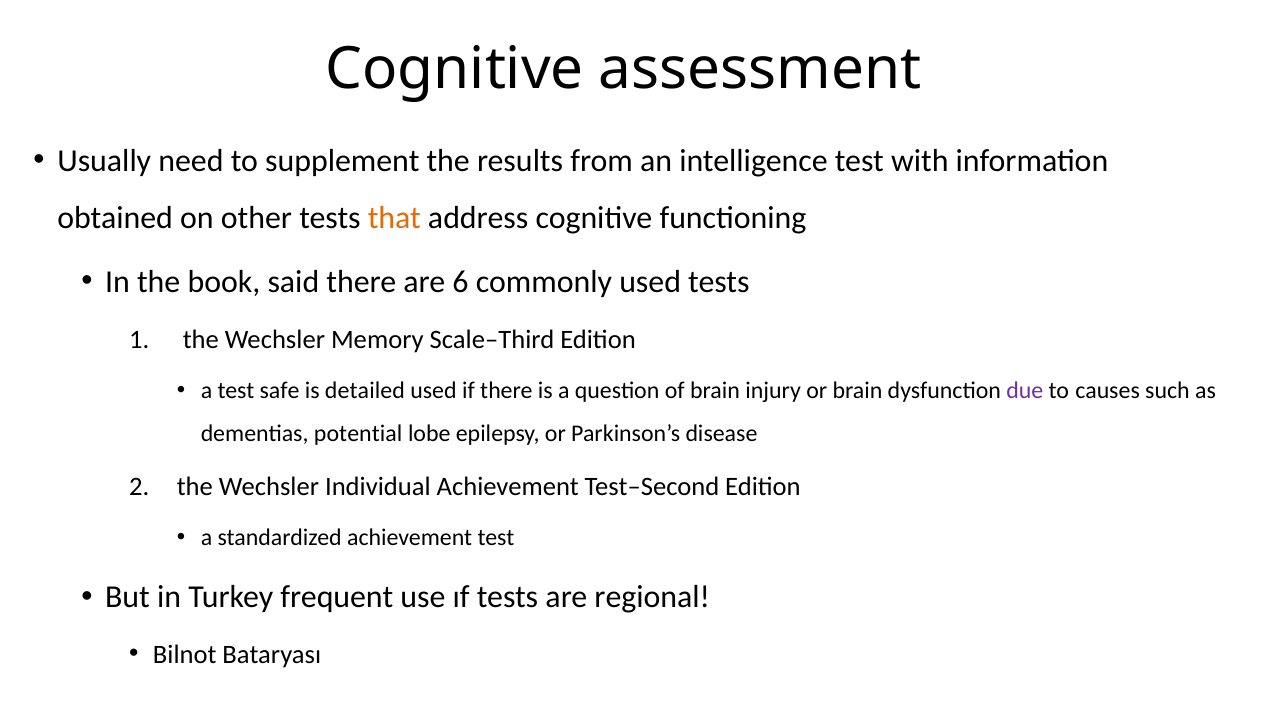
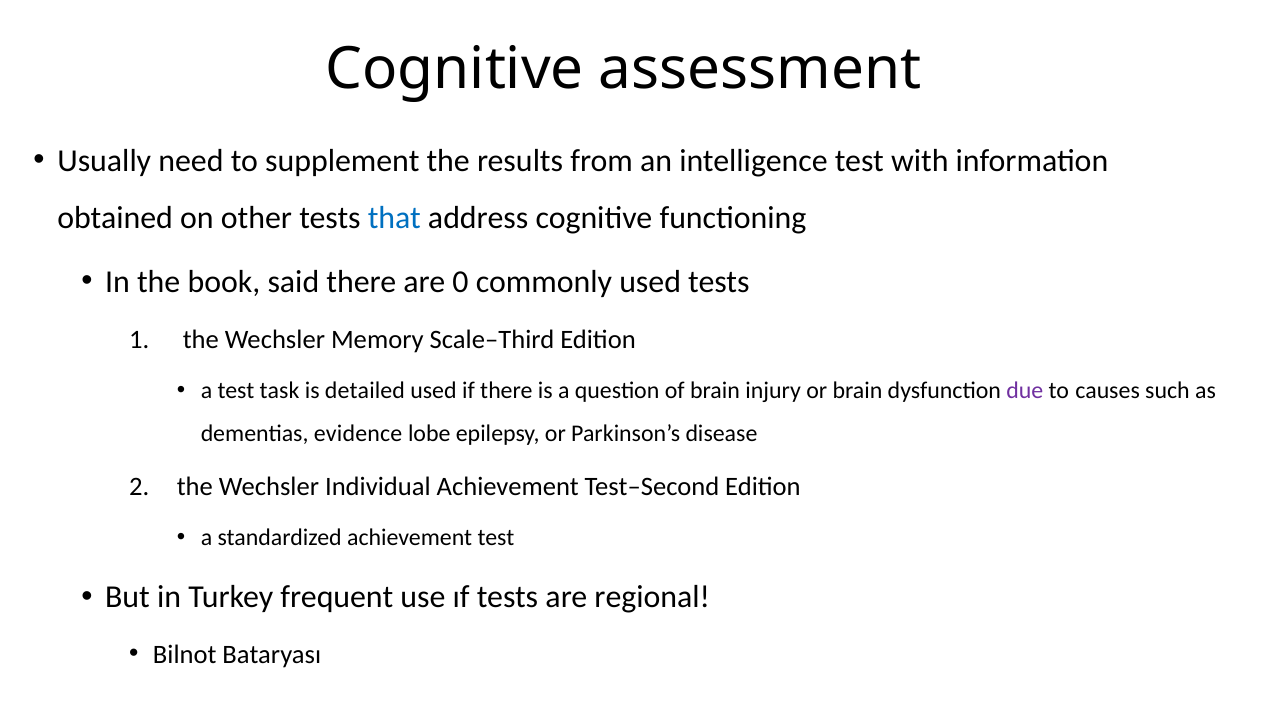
that colour: orange -> blue (394, 218)
6: 6 -> 0 (460, 282)
safe: safe -> task (280, 391)
potential: potential -> evidence (358, 434)
